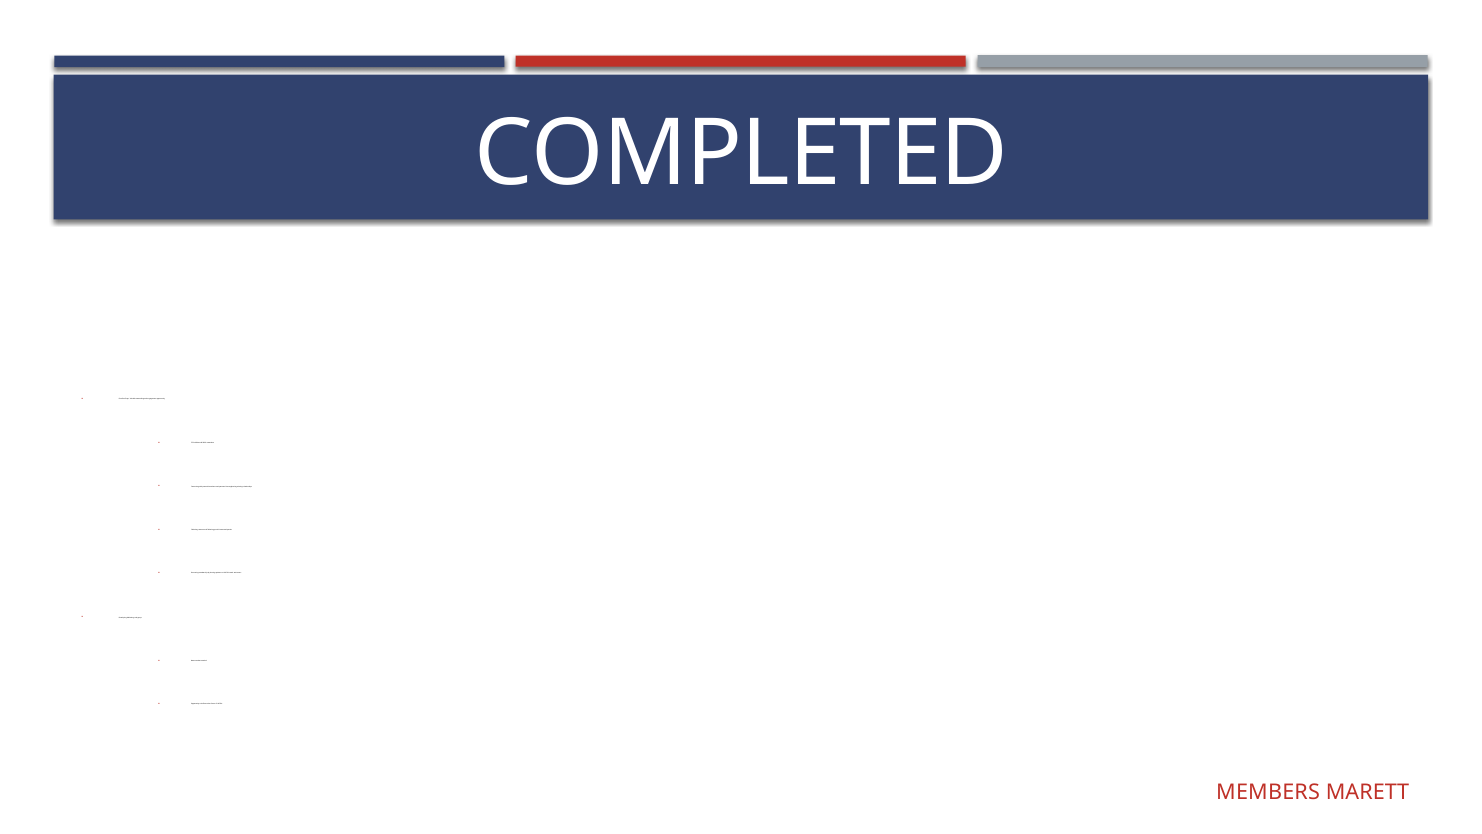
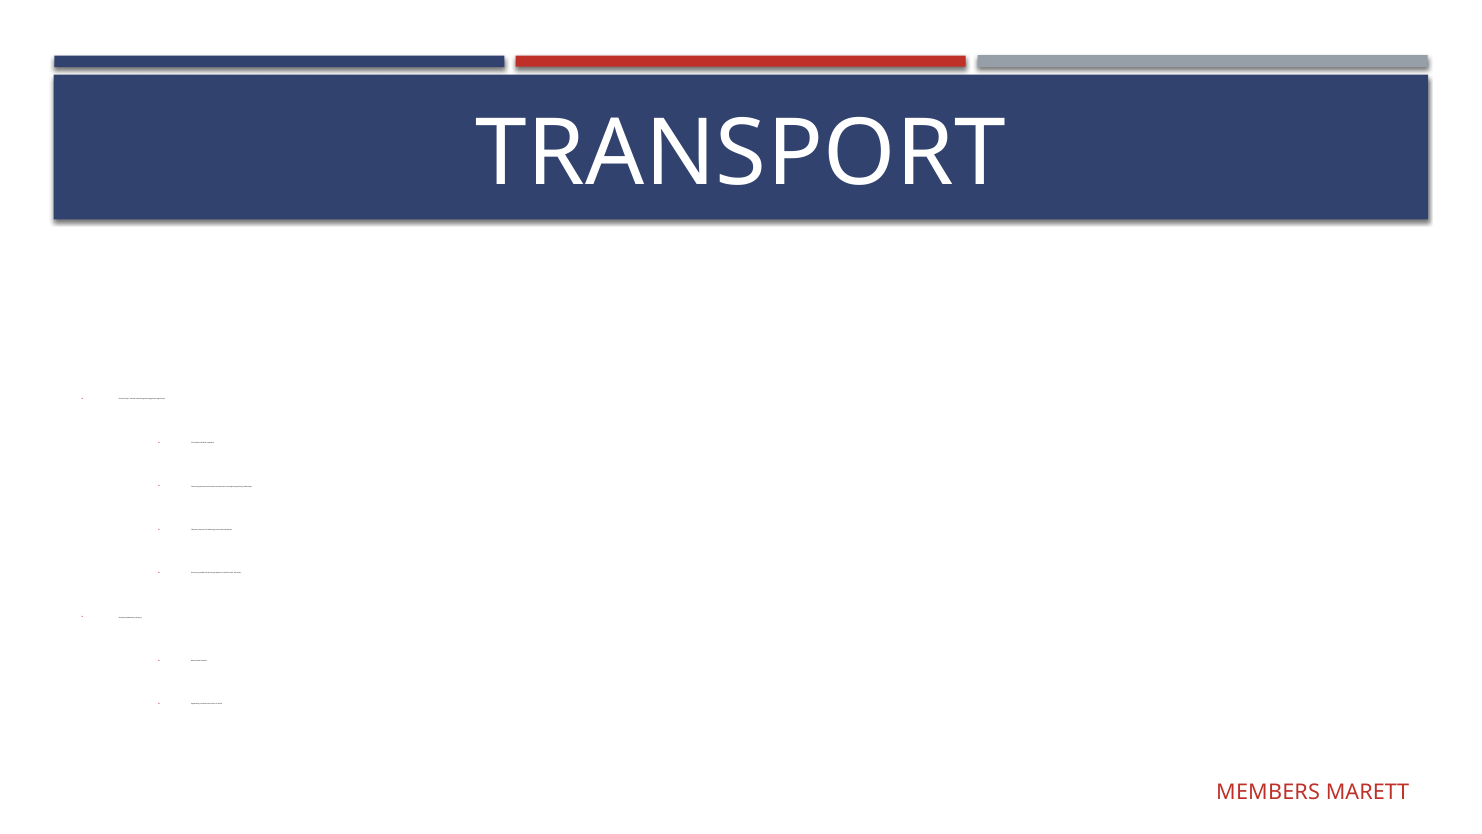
COMPLETED: COMPLETED -> TRANSPORT (741, 154)
